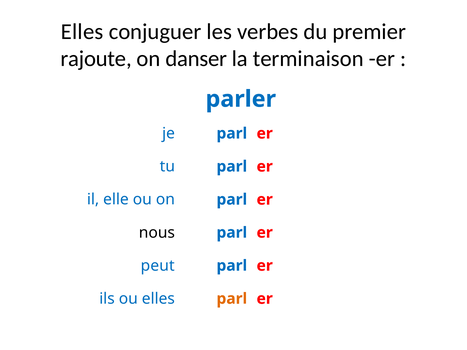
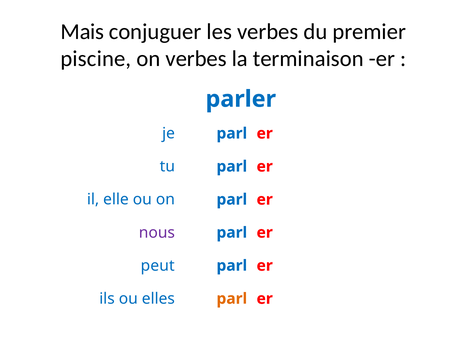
Elles: Elles -> Mais (82, 32)
rajoute: rajoute -> piscine (96, 59)
on danser: danser -> verbes (196, 59)
nous colour: black -> purple (157, 233)
